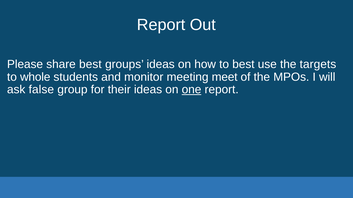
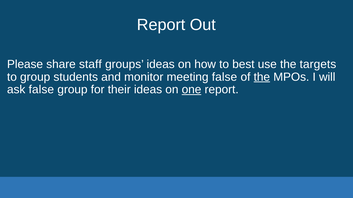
share best: best -> staff (90, 64)
to whole: whole -> group (35, 77)
meeting meet: meet -> false (224, 77)
the underline: none -> present (262, 77)
